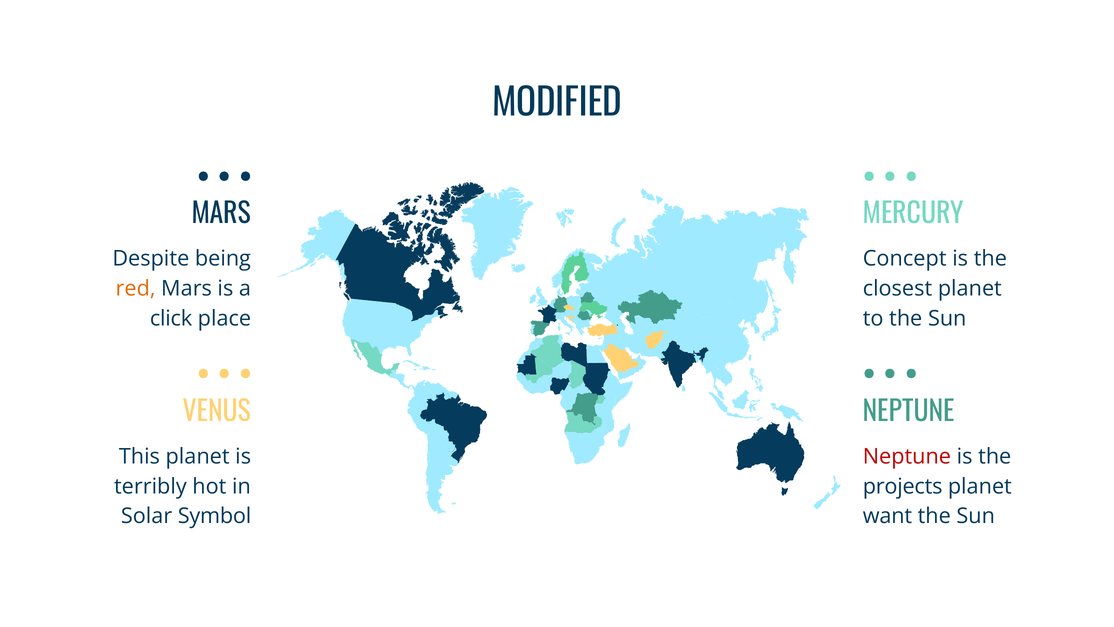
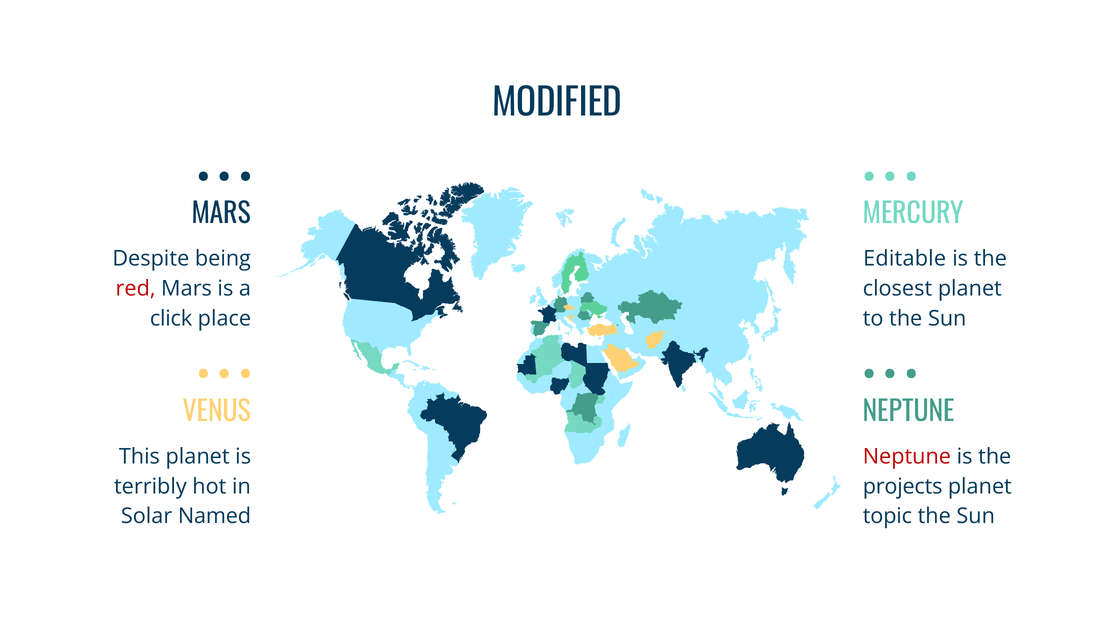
Concept: Concept -> Editable (905, 259)
red colour: orange -> red (136, 289)
Symbol: Symbol -> Named (214, 516)
want: want -> topic (887, 516)
